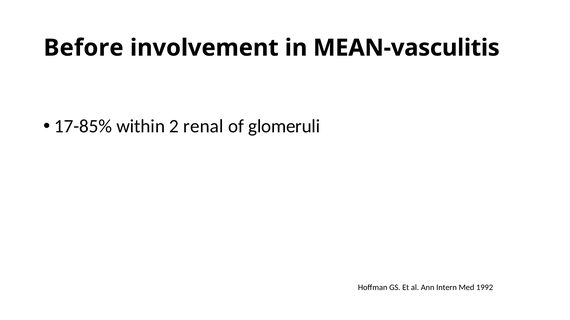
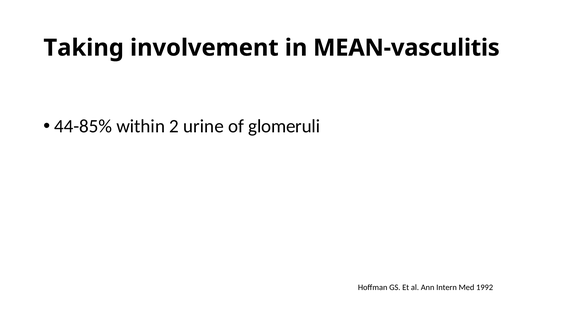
Before: Before -> Taking (84, 48)
17-85%: 17-85% -> 44-85% (83, 126)
renal: renal -> urine (203, 126)
